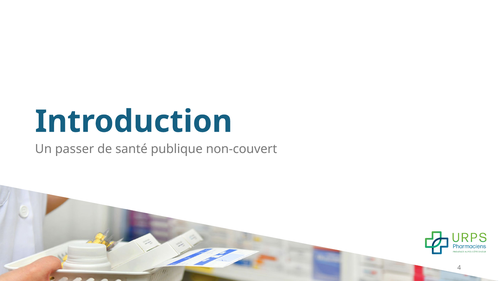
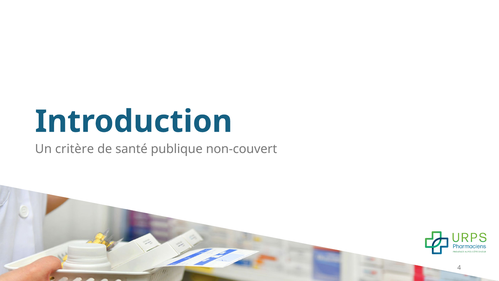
passer: passer -> critère (75, 149)
